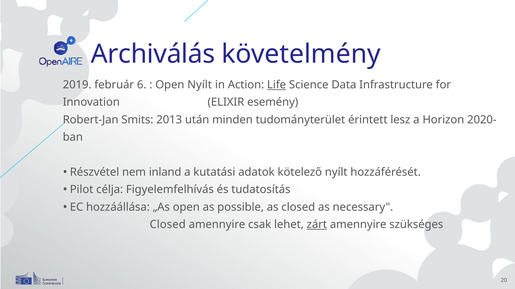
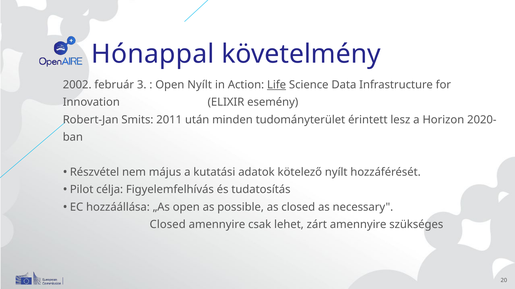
Archiválás: Archiválás -> Hónappal (153, 54)
2019: 2019 -> 2002 (77, 85)
6: 6 -> 3 (142, 85)
2013: 2013 -> 2011 (169, 120)
inland: inland -> május (165, 173)
zárt underline: present -> none (317, 225)
